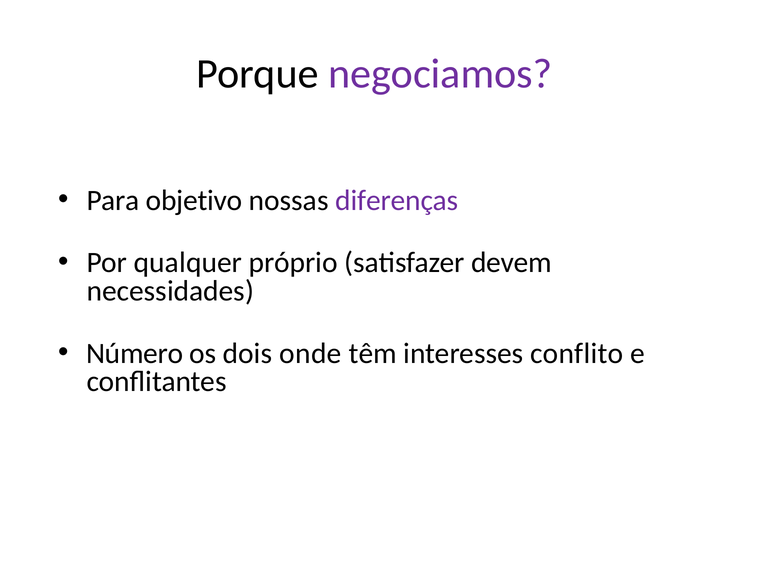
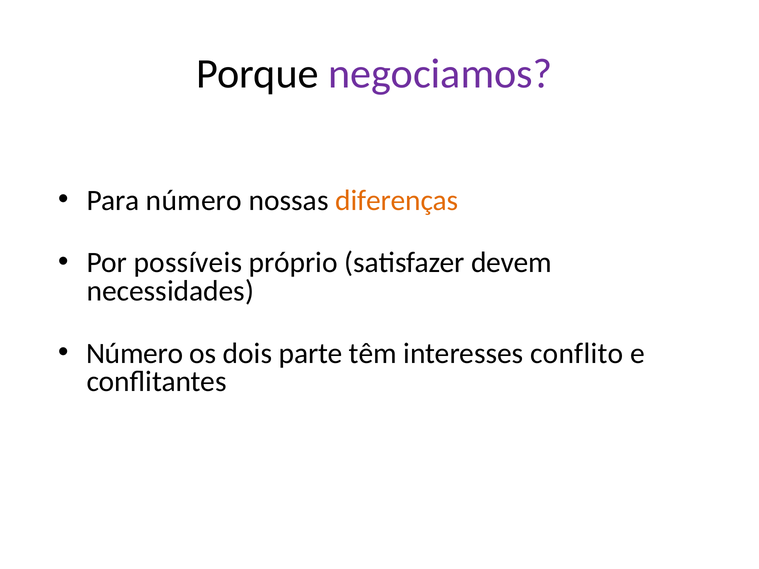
Para objetivo: objetivo -> número (194, 200)
diferenças colour: purple -> orange (397, 200)
qualquer: qualquer -> possíveis (188, 263)
onde: onde -> parte (311, 354)
